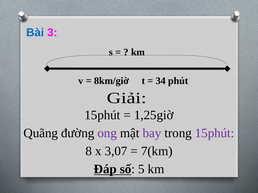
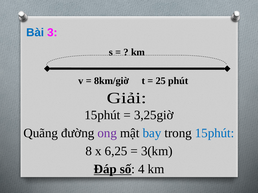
34: 34 -> 25 (161, 81)
1,25giờ: 1,25giờ -> 3,25giờ (154, 115)
bay colour: purple -> blue (152, 133)
15phút colour: purple -> blue (215, 133)
3,07: 3,07 -> 6,25 (116, 151)
7(km: 7(km -> 3(km (157, 151)
5: 5 -> 4 (141, 169)
